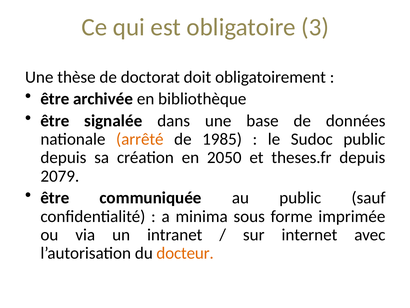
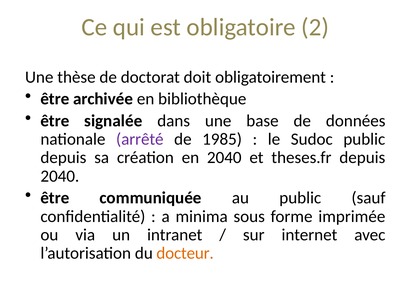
3: 3 -> 2 (315, 27)
arrêté colour: orange -> purple (140, 139)
en 2050: 2050 -> 2040 (224, 157)
2079: 2079 -> 2040 (60, 176)
